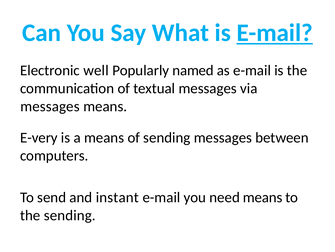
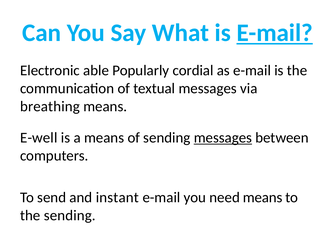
well: well -> able (96, 70)
named: named -> cordial (193, 70)
messages: messages -> breathing (50, 106)
E-very: E-very -> E-well (39, 137)
messages underline: none -> present (223, 137)
